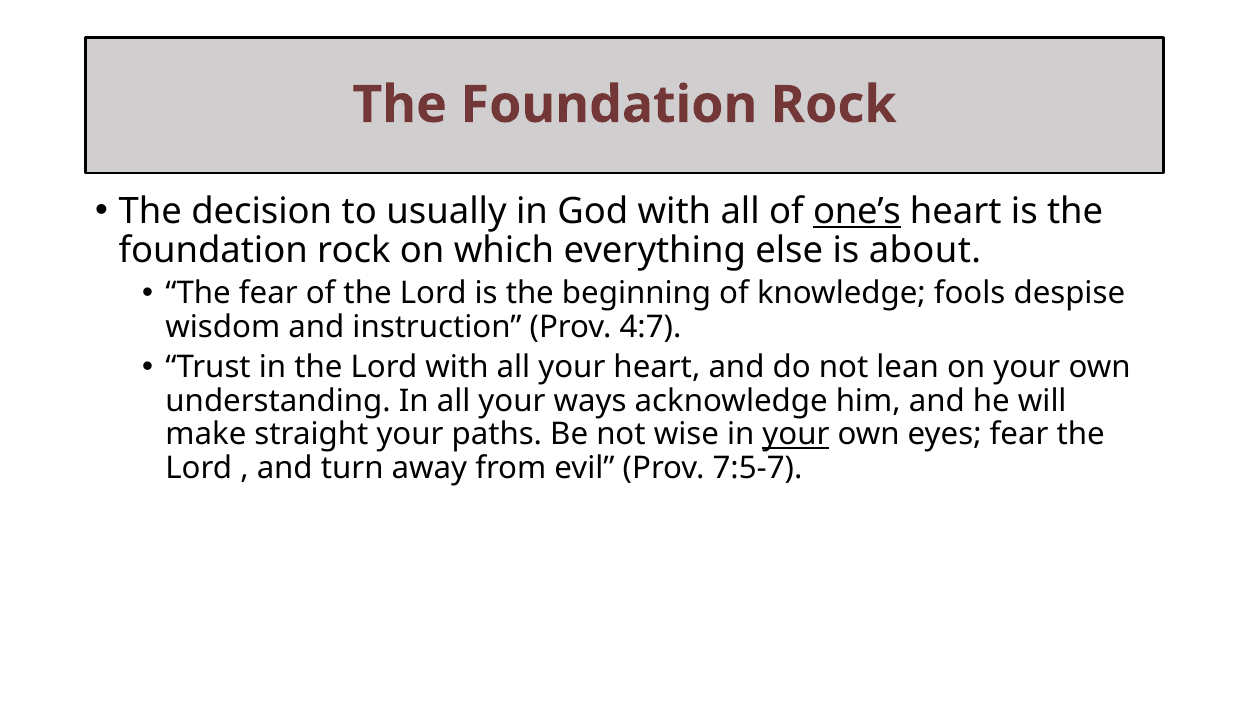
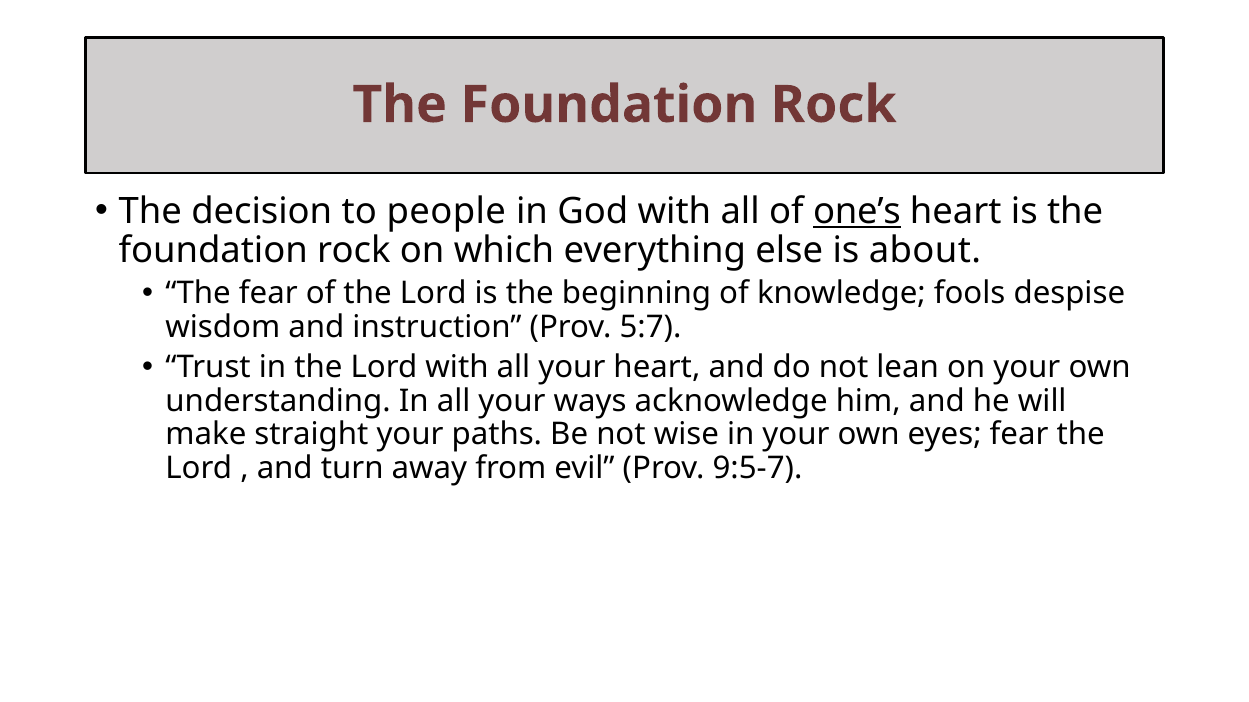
usually: usually -> people (446, 211)
4:7: 4:7 -> 5:7 (651, 327)
your underline: present -> none (796, 435)
7:5-7: 7:5-7 -> 9:5-7 (757, 469)
